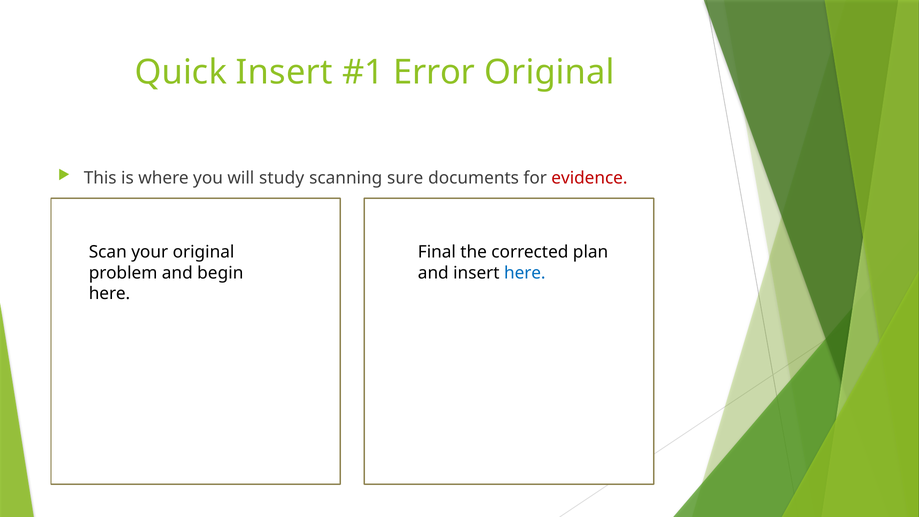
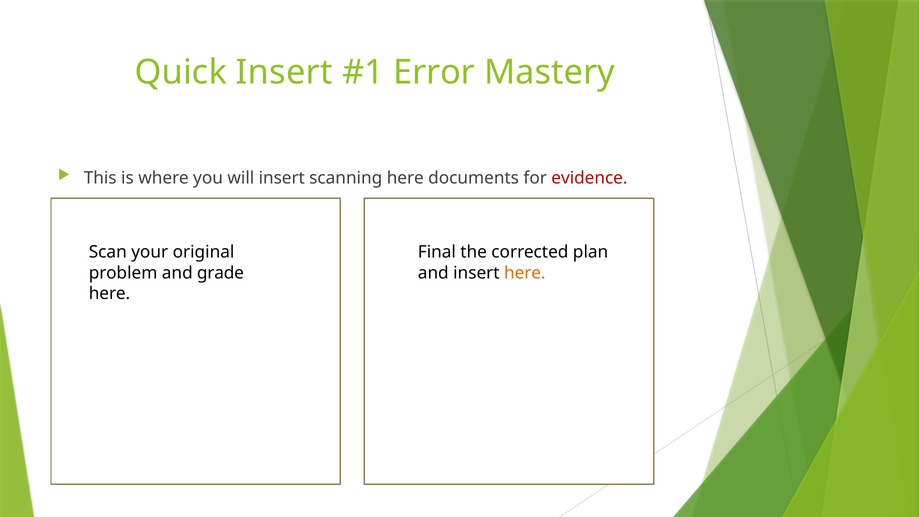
Error Original: Original -> Mastery (549, 72)
will study: study -> insert (282, 178)
scanning sure: sure -> here (405, 178)
begin: begin -> grade (220, 273)
here colour: blue -> orange (525, 273)
